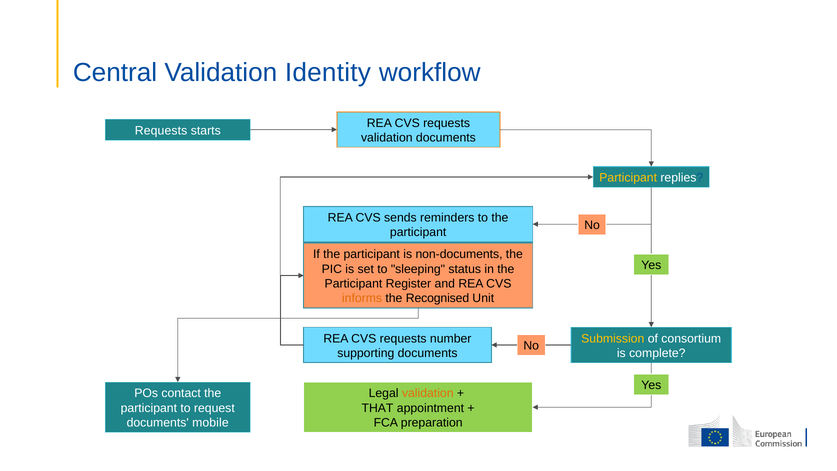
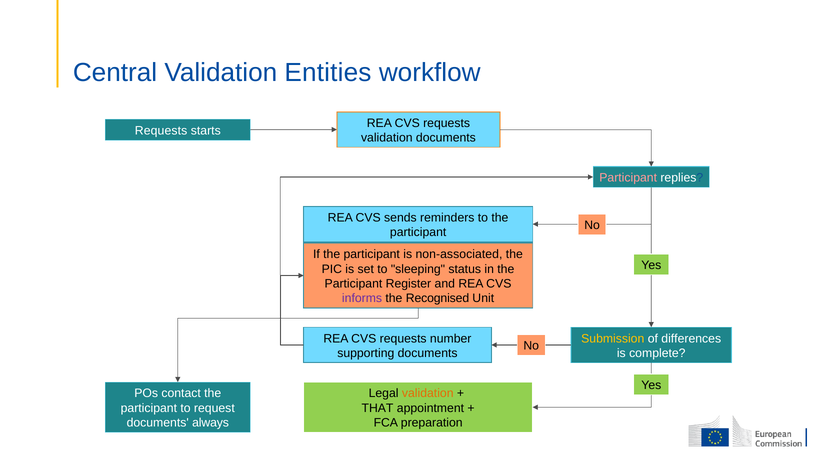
Identity: Identity -> Entities (328, 73)
Participant colour: yellow -> pink (628, 178)
non-documents: non-documents -> non-associated (459, 254)
informs colour: orange -> purple (362, 298)
consortium: consortium -> differences (691, 338)
mobile: mobile -> always (211, 423)
